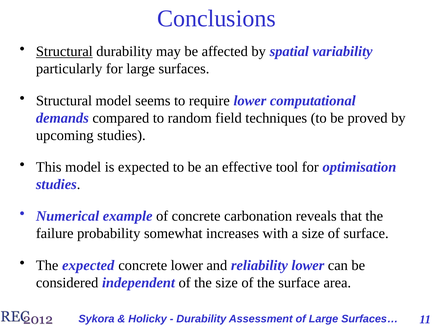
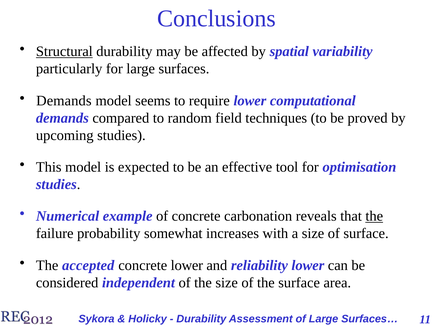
Structural: Structural -> Demands (64, 101)
the underline: none -> present (374, 216)
The expected: expected -> accepted (88, 265)
